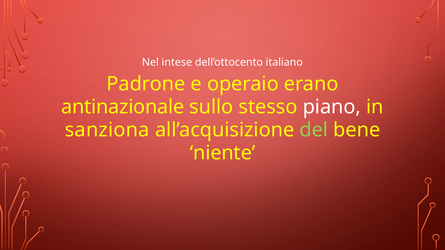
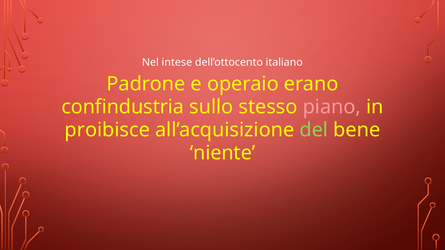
antinazionale: antinazionale -> confindustria (123, 107)
piano colour: white -> pink (332, 107)
sanziona: sanziona -> proibisce (107, 130)
